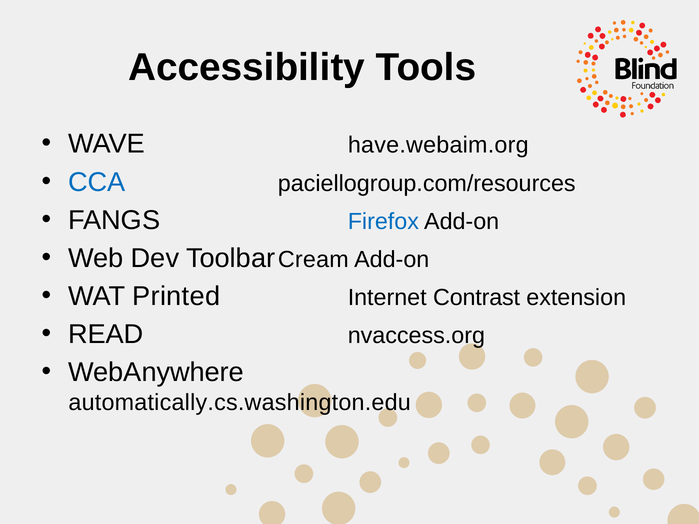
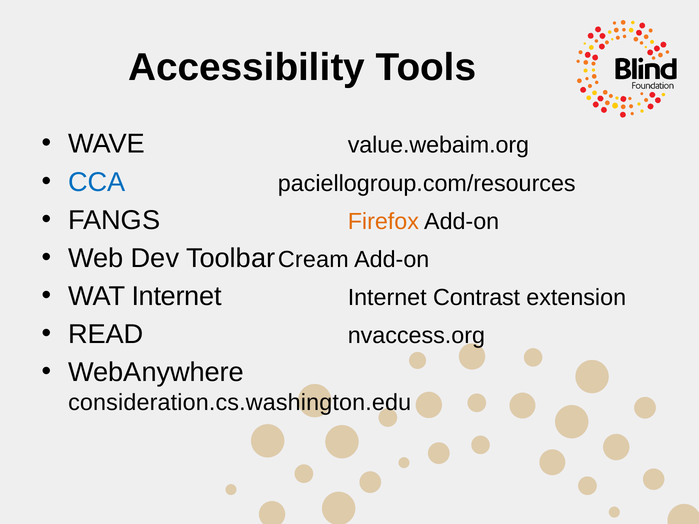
have.webaim.org: have.webaim.org -> value.webaim.org (438, 145)
Firefox colour: blue -> orange (383, 221)
WAT Printed: Printed -> Internet (177, 296)
automatically.cs.washington.edu: automatically.cs.washington.edu -> consideration.cs.washington.edu (240, 403)
